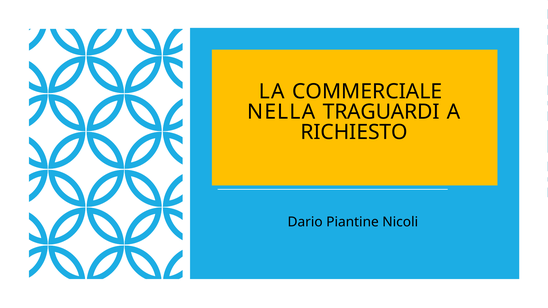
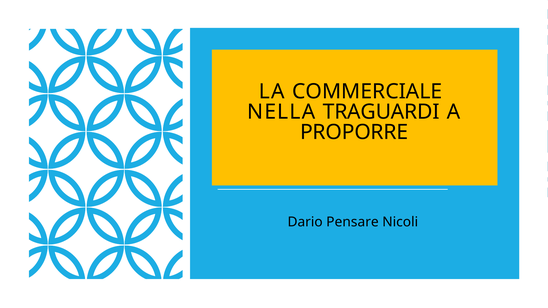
RICHIESTO: RICHIESTO -> PROPORRE (354, 132)
Piantine: Piantine -> Pensare (352, 222)
